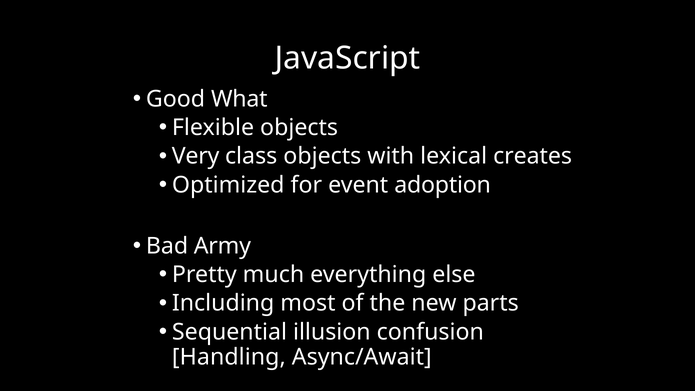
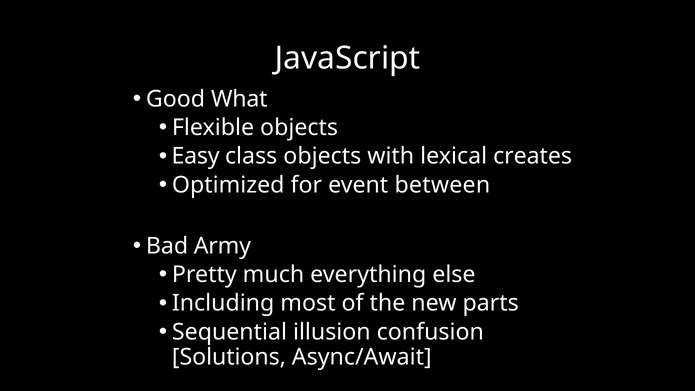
Very: Very -> Easy (196, 156)
adoption: adoption -> between (442, 185)
Handling: Handling -> Solutions (229, 357)
